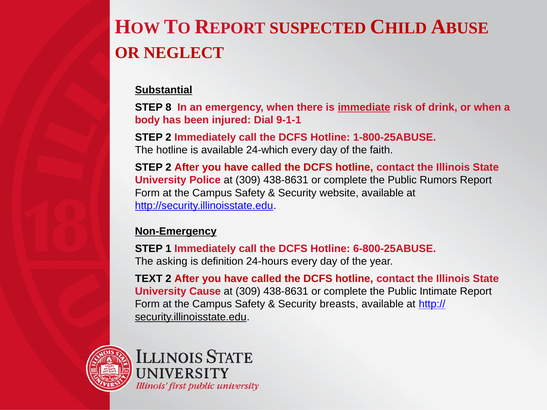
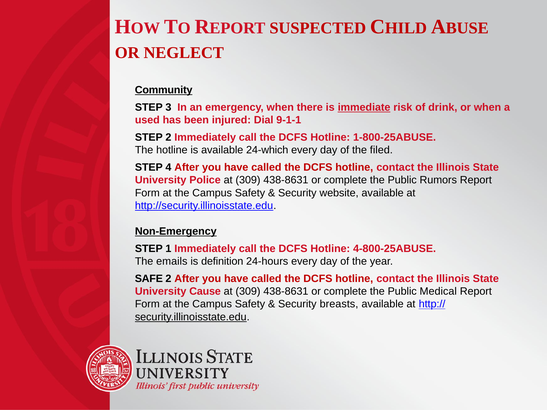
Substantial: Substantial -> Community (164, 90)
8: 8 -> 3 (168, 107)
body: body -> used (147, 120)
faith: faith -> filed (381, 150)
2: 2 -> 4 (168, 167)
6-800-25ABUSE: 6-800-25ABUSE -> 4-800-25ABUSE (395, 249)
asking: asking -> emails (172, 261)
TEXT: TEXT -> SAFE (149, 279)
Intimate: Intimate -> Medical (438, 292)
